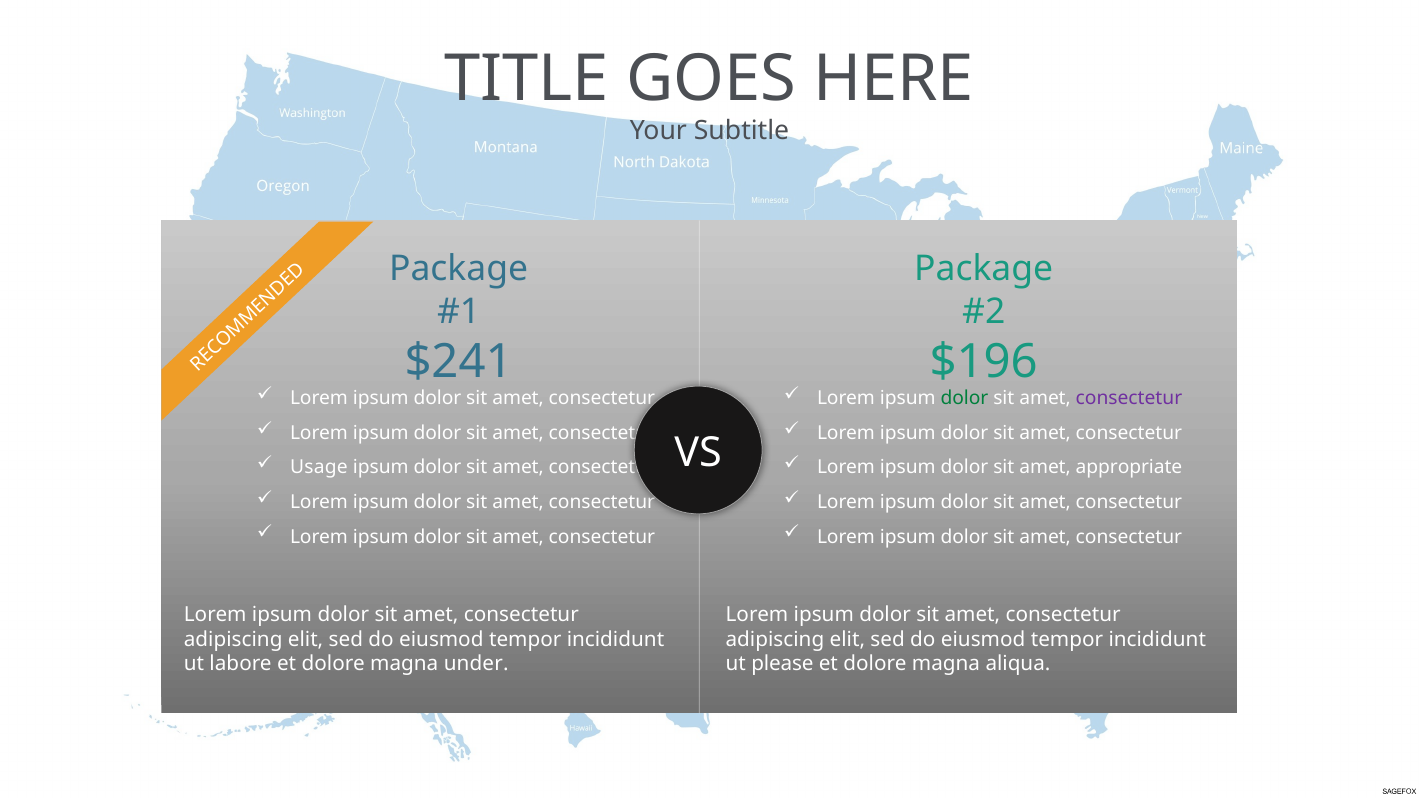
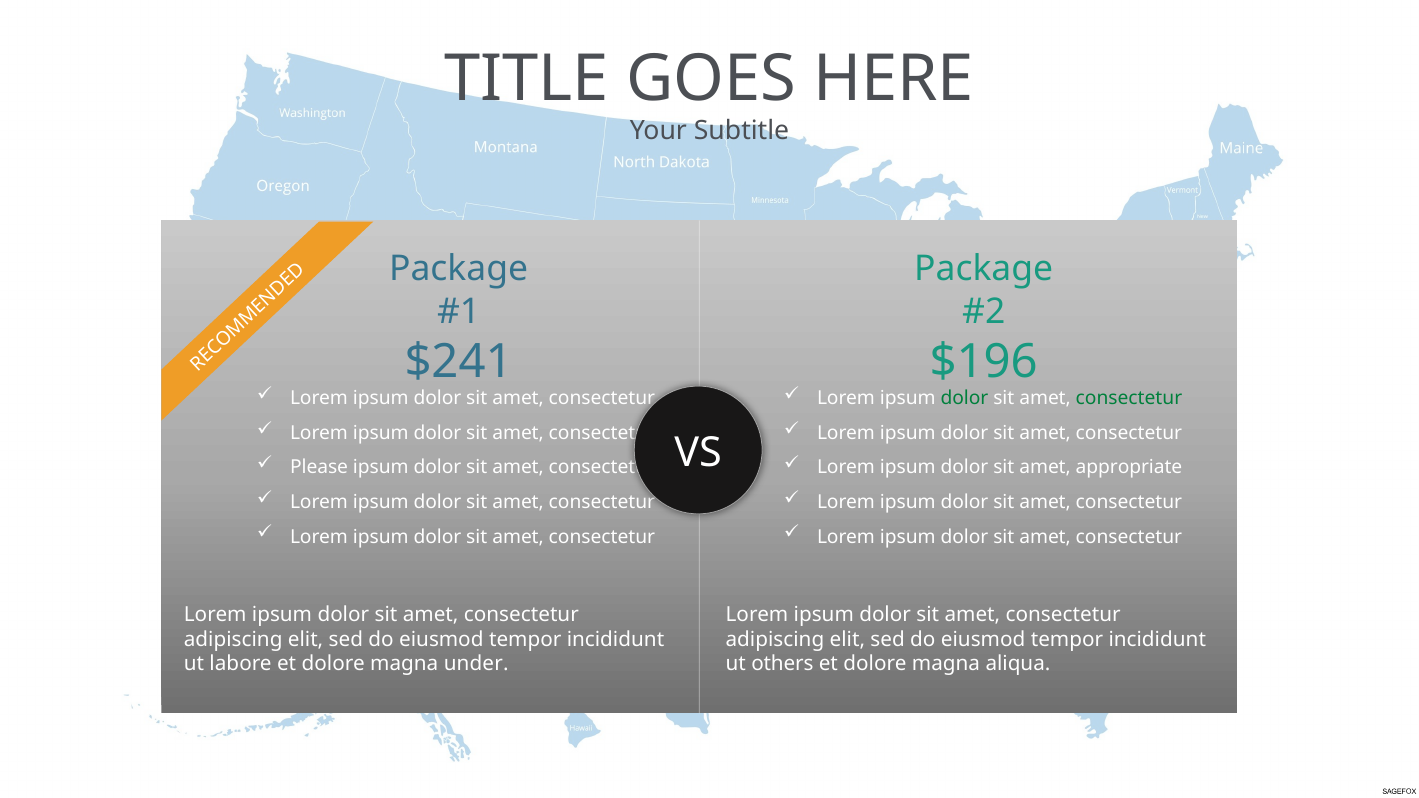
consectetur colour: purple -> green (1129, 398)
Usage: Usage -> Please (319, 468)
please: please -> others (782, 664)
